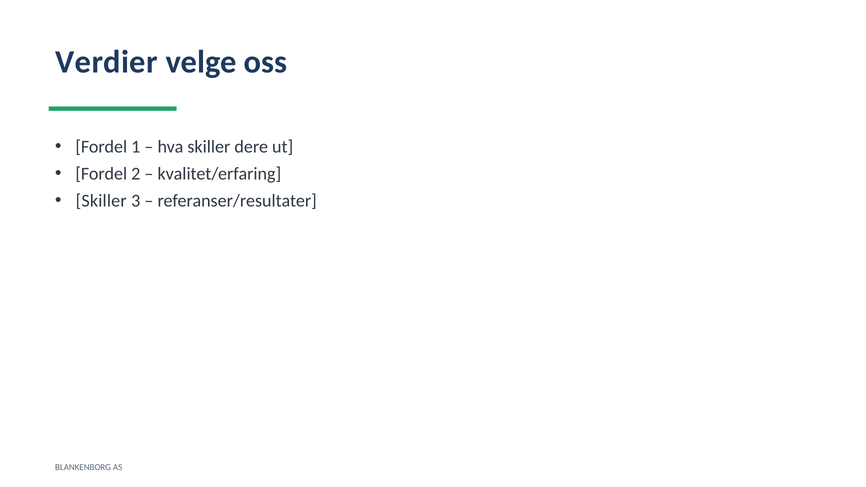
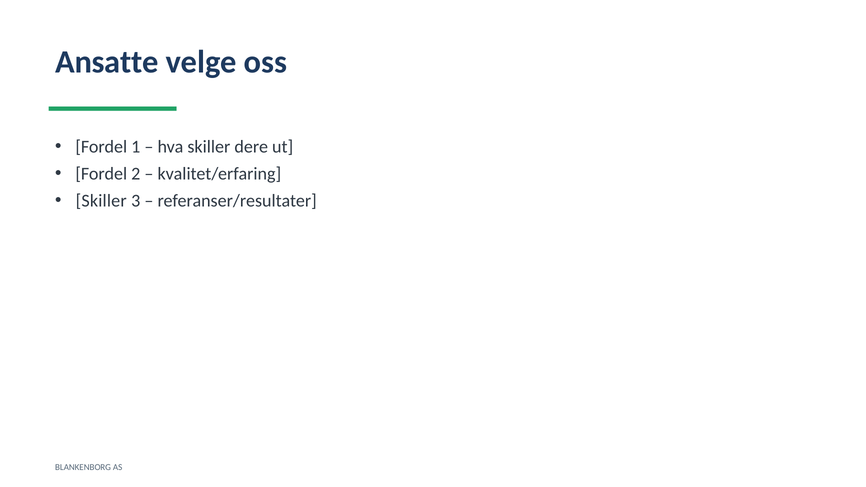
Verdier: Verdier -> Ansatte (107, 62)
